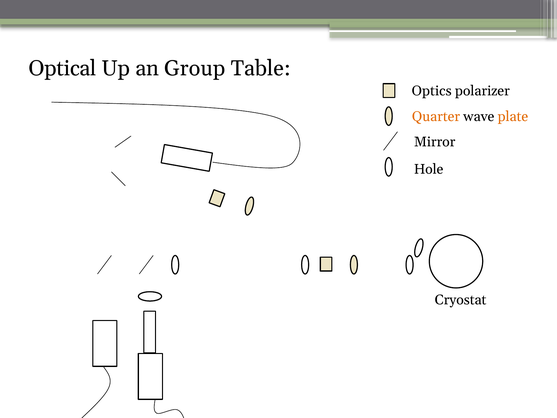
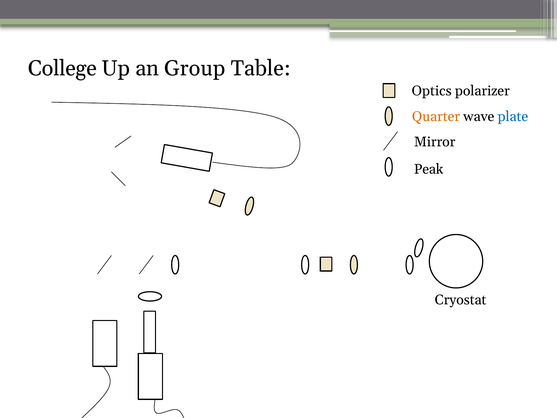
Optical: Optical -> College (63, 68)
plate colour: orange -> blue (513, 117)
Hole: Hole -> Peak (429, 169)
